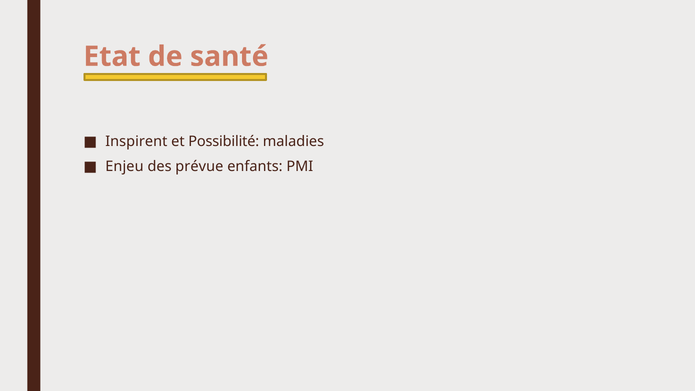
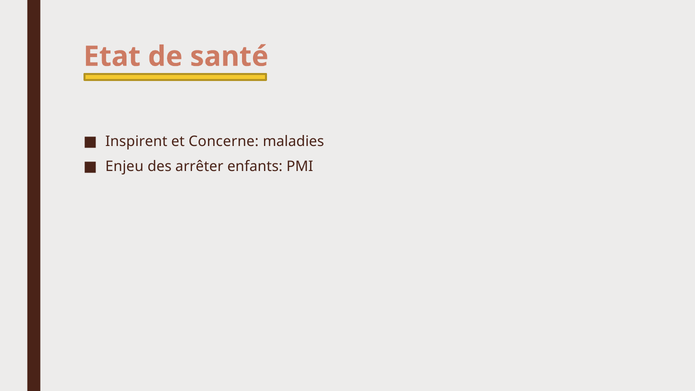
Possibilité: Possibilité -> Concerne (224, 141)
prévue: prévue -> arrêter (199, 166)
